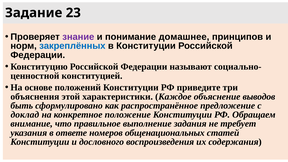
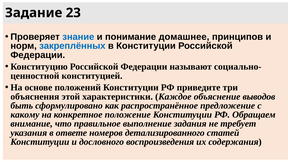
знание colour: purple -> blue (78, 37)
доклад: доклад -> какому (25, 115)
общенациональных: общенациональных -> детализированного (165, 133)
